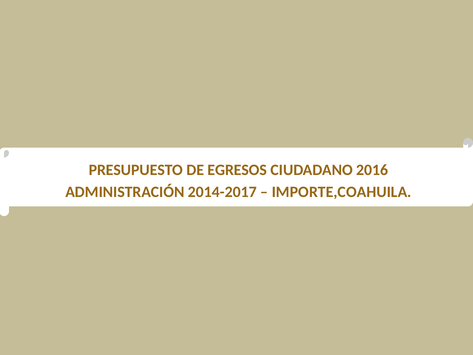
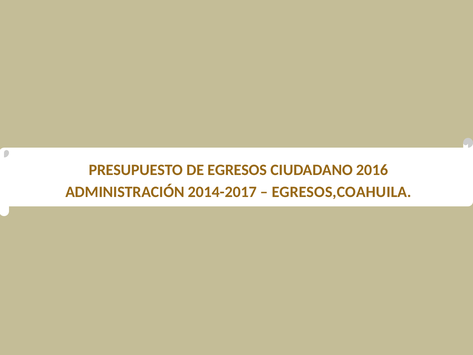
IMPORTE,COAHUILA: IMPORTE,COAHUILA -> EGRESOS,COAHUILA (342, 192)
